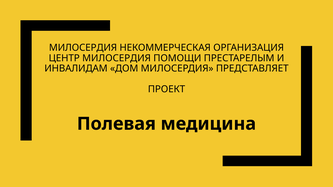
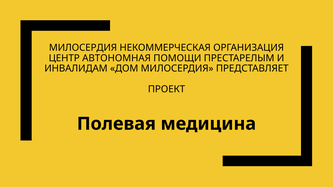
ЦЕНТР МИЛОСЕРДИЯ: МИЛОСЕРДИЯ -> АВТОНОМНАЯ (117, 58)
